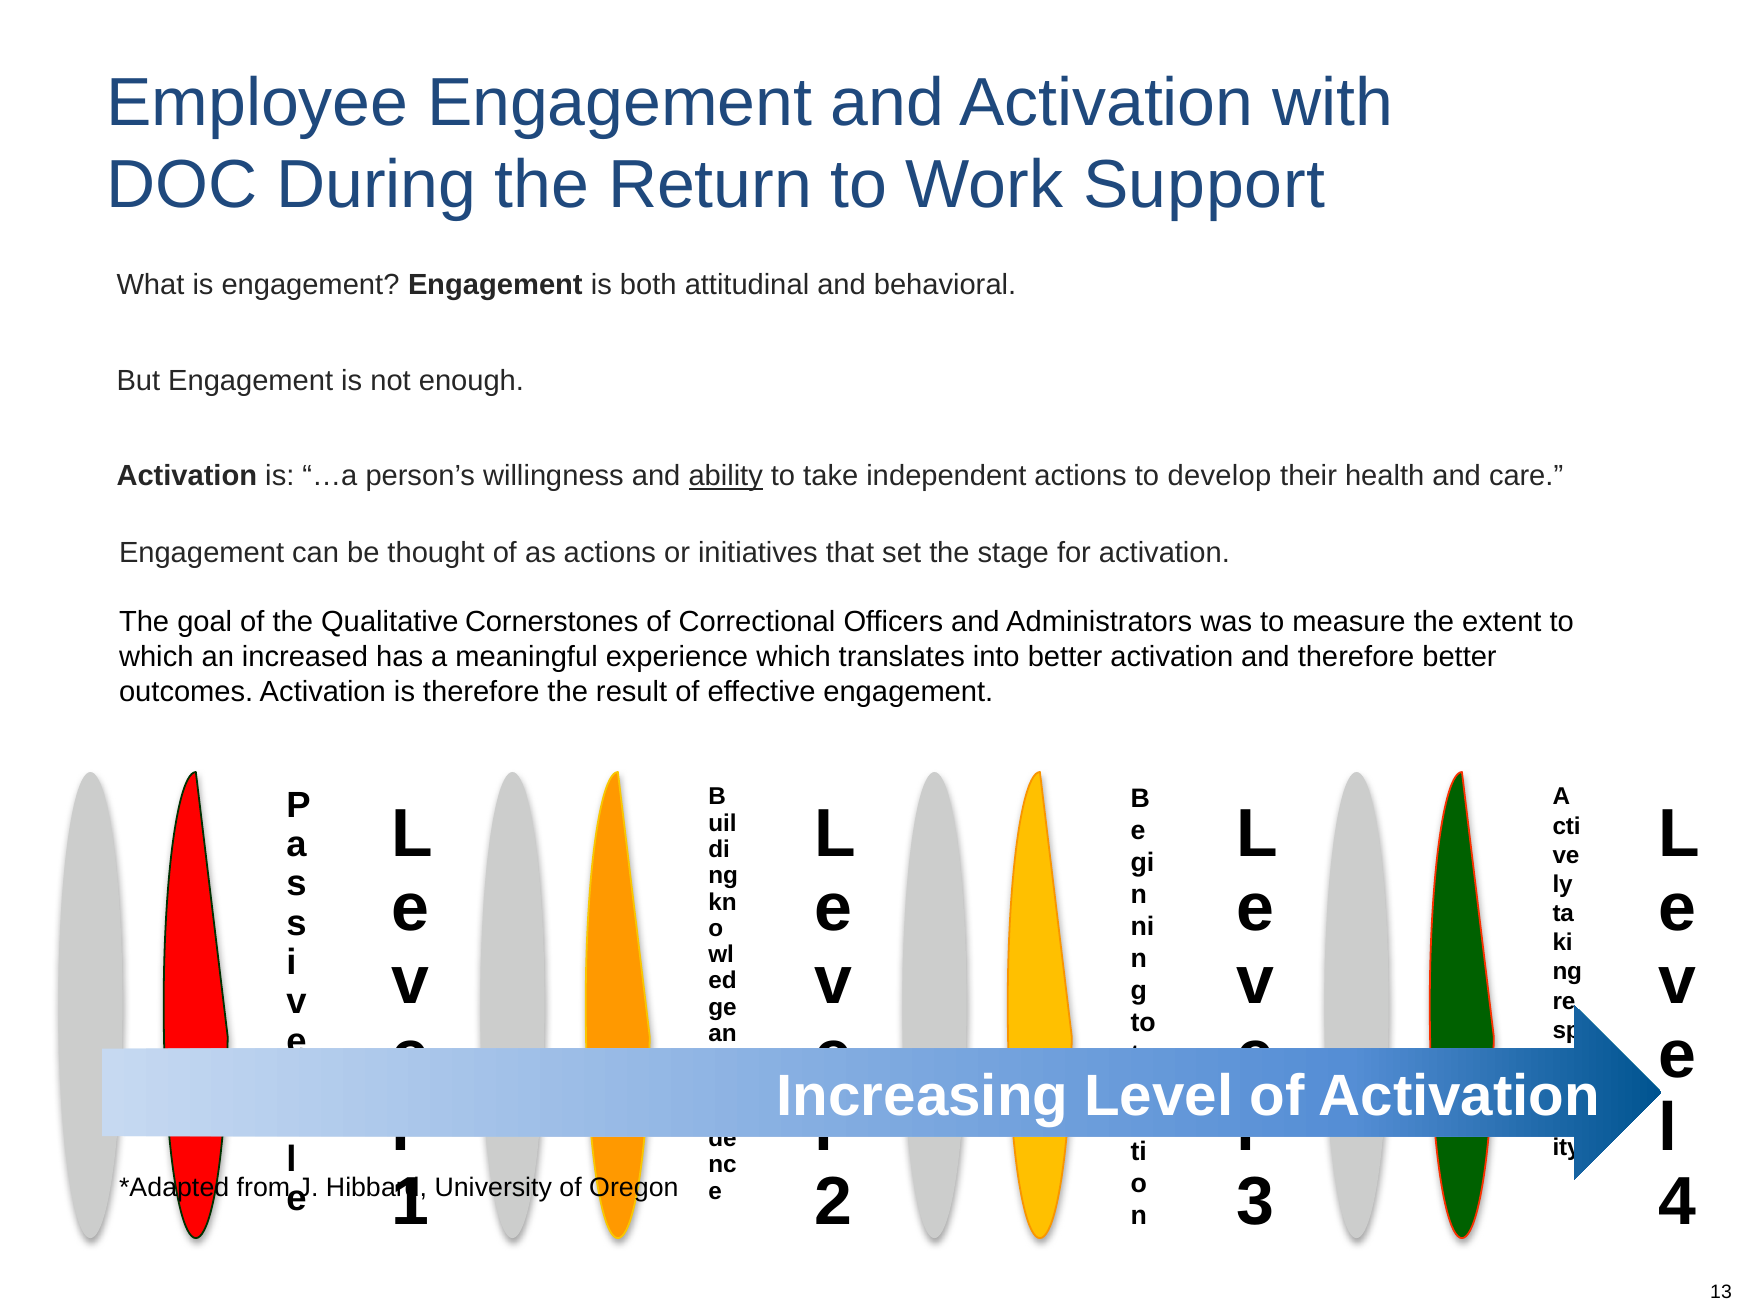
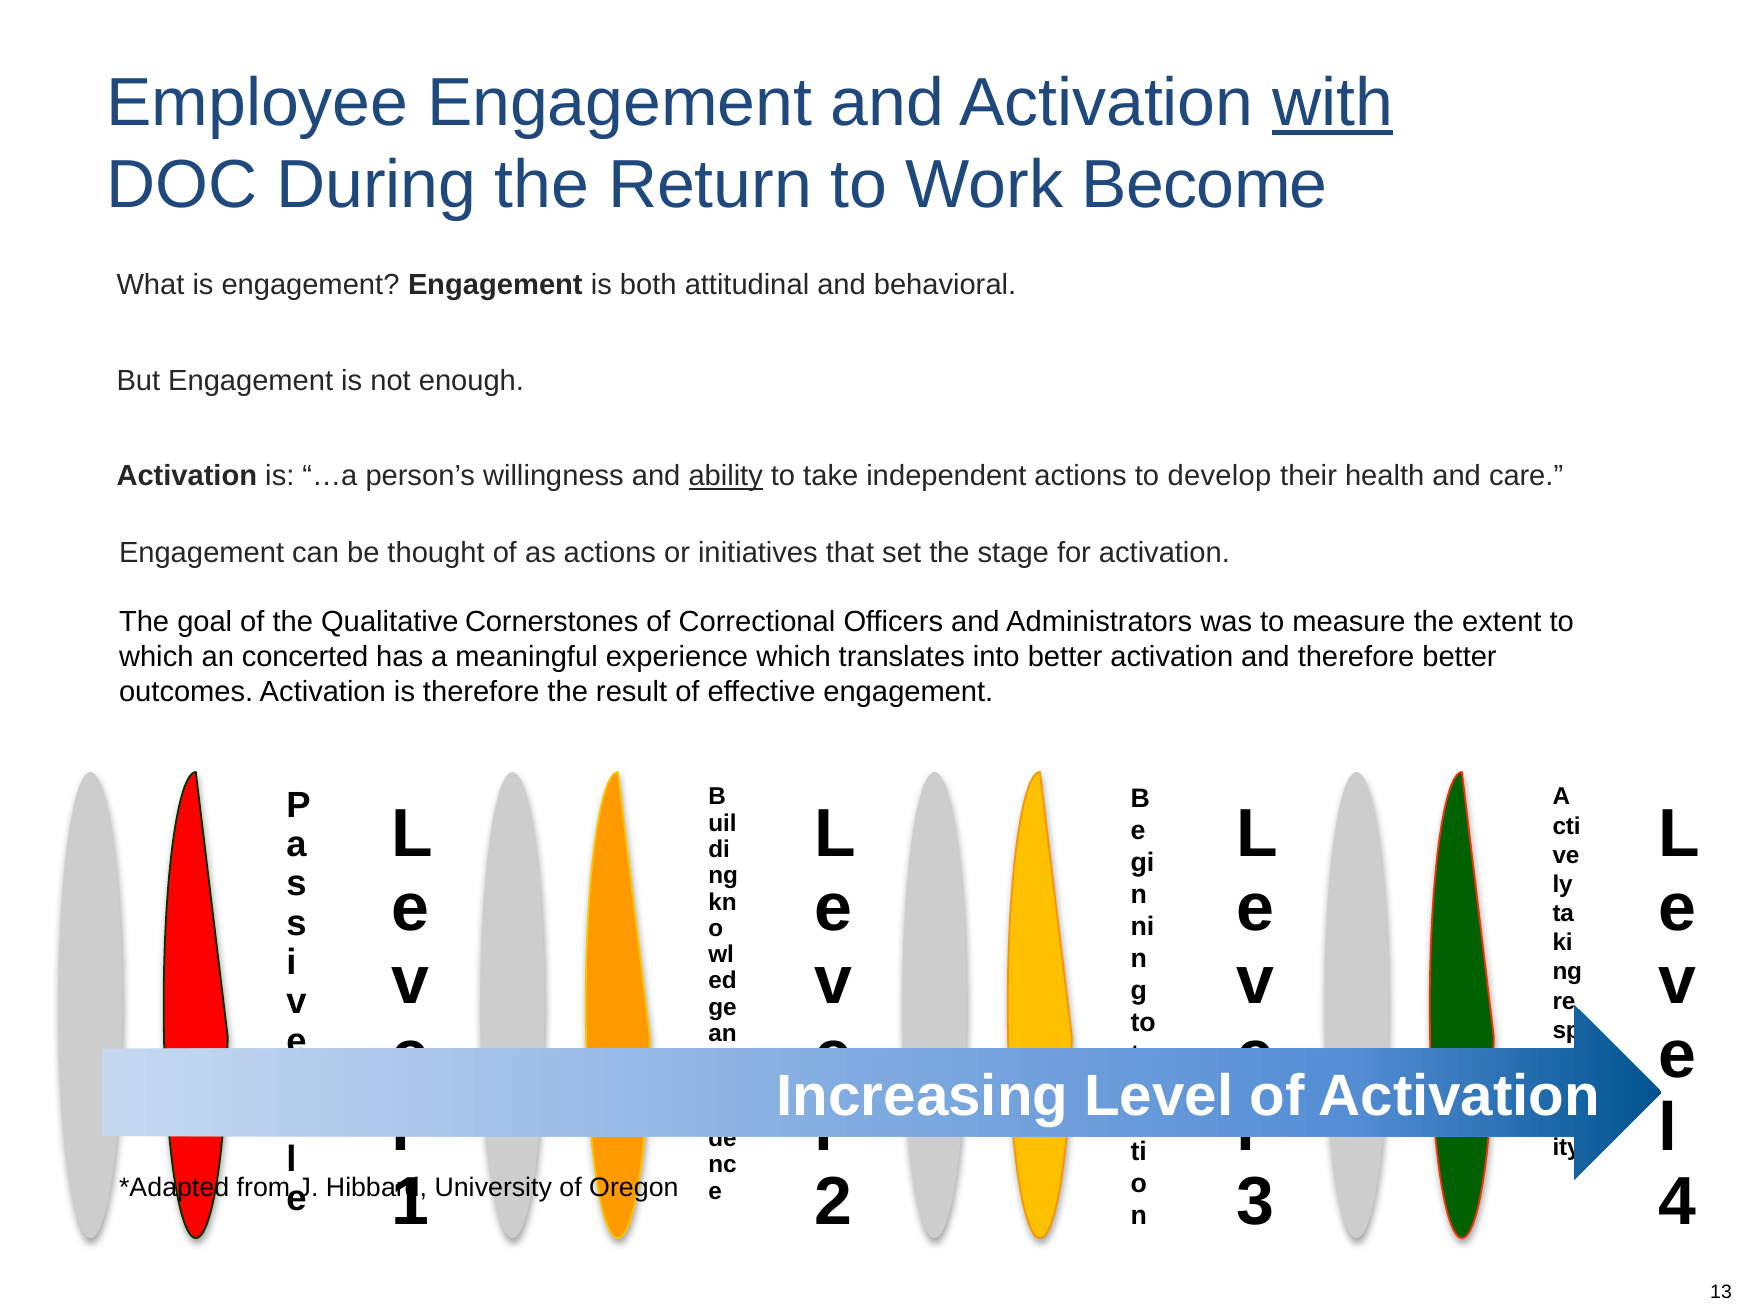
with underline: none -> present (1333, 103)
Support: Support -> Become (1205, 185)
increased: increased -> concerted (305, 658)
